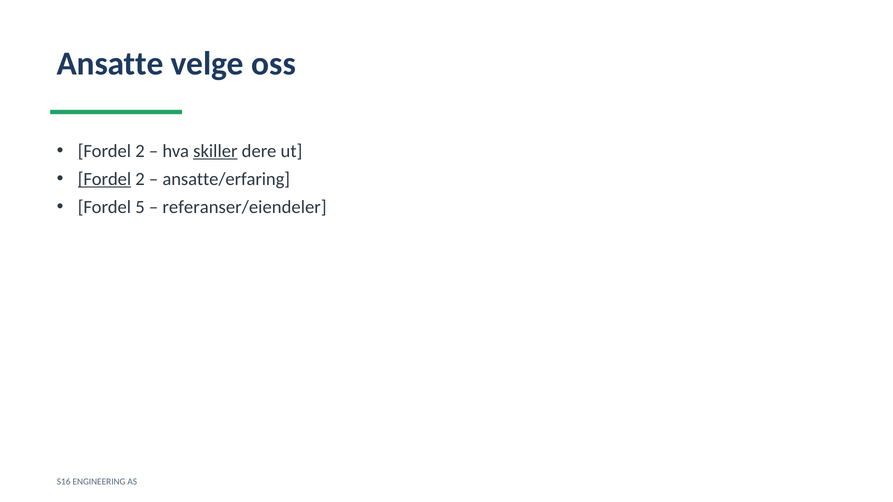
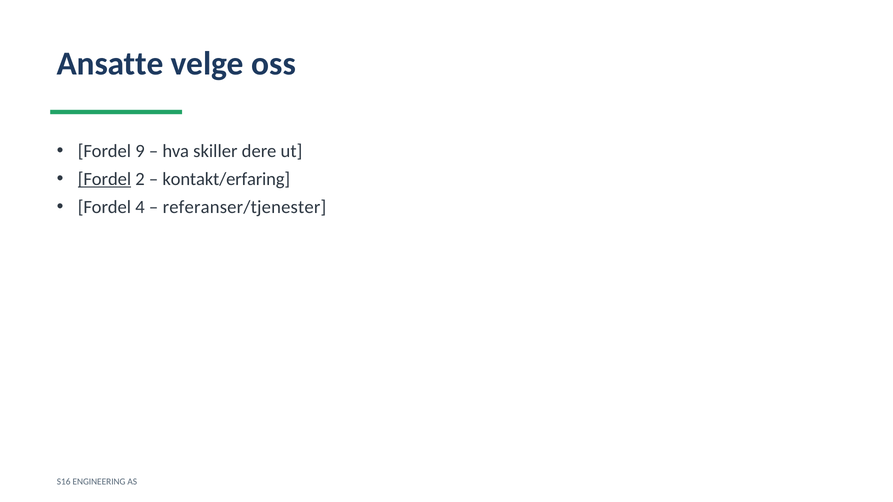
2: 2 -> 9 (140, 151)
skiller underline: present -> none (215, 151)
ansatte/erfaring: ansatte/erfaring -> kontakt/erfaring (226, 179)
5: 5 -> 4 (140, 207)
referanser/eiendeler: referanser/eiendeler -> referanser/tjenester (244, 207)
